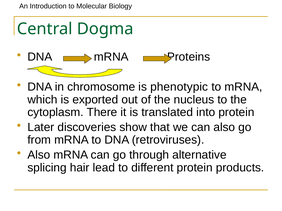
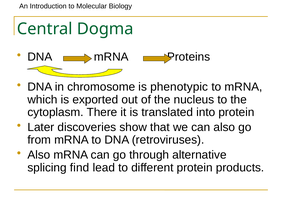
hair: hair -> find (80, 168)
